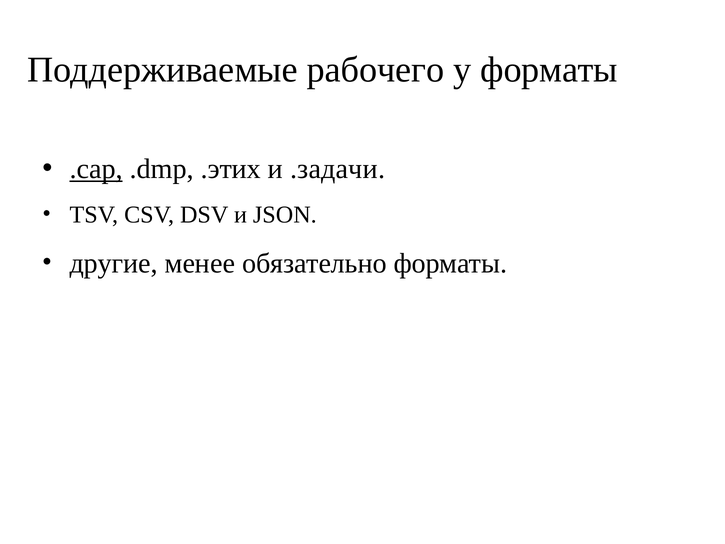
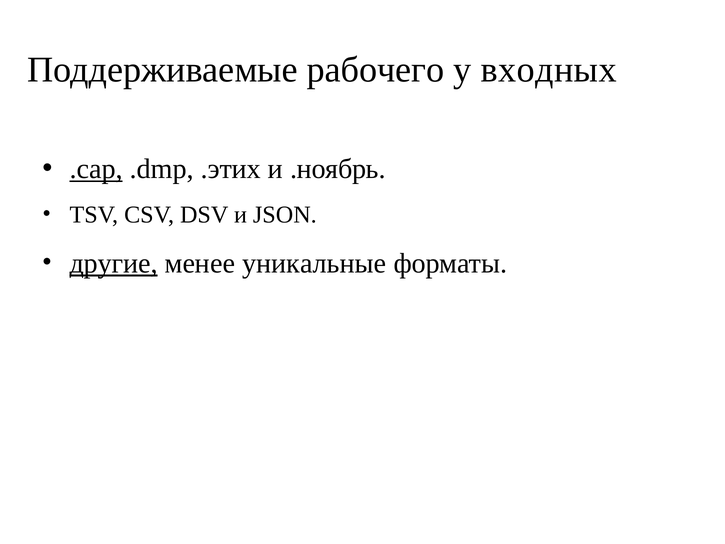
у форматы: форматы -> входных (549, 70)
.задачи: .задачи -> .ноябрь (338, 169)
другие underline: none -> present (114, 263)
обязательно: обязательно -> уникальные (314, 263)
